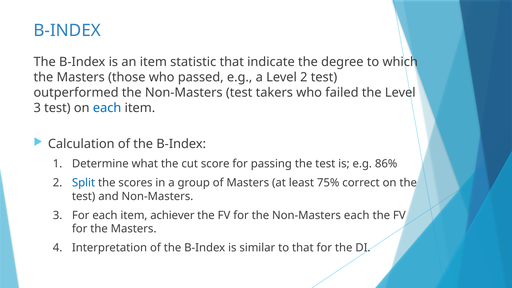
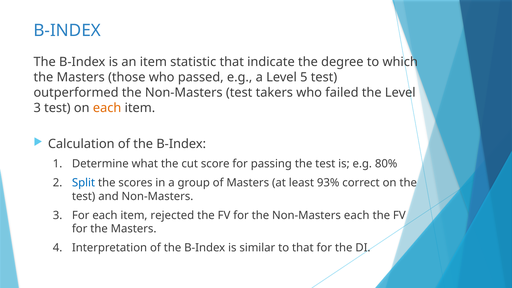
Level 2: 2 -> 5 (304, 77)
each colour: blue -> orange (107, 108)
86%: 86% -> 80% (386, 164)
75%: 75% -> 93% (328, 183)
achiever: achiever -> rejected (172, 215)
